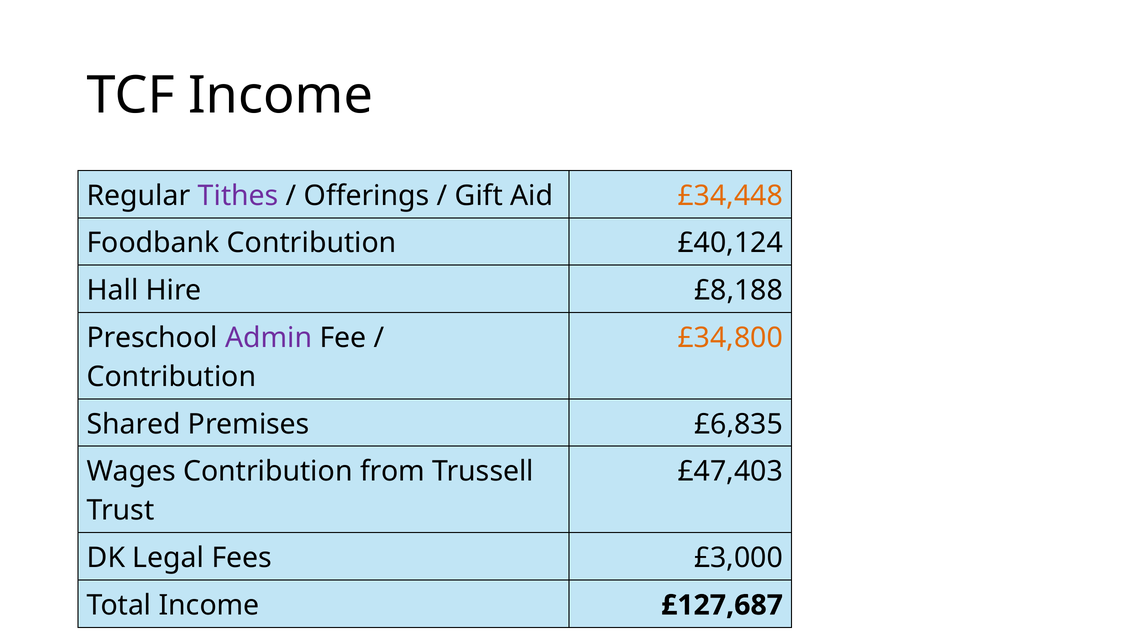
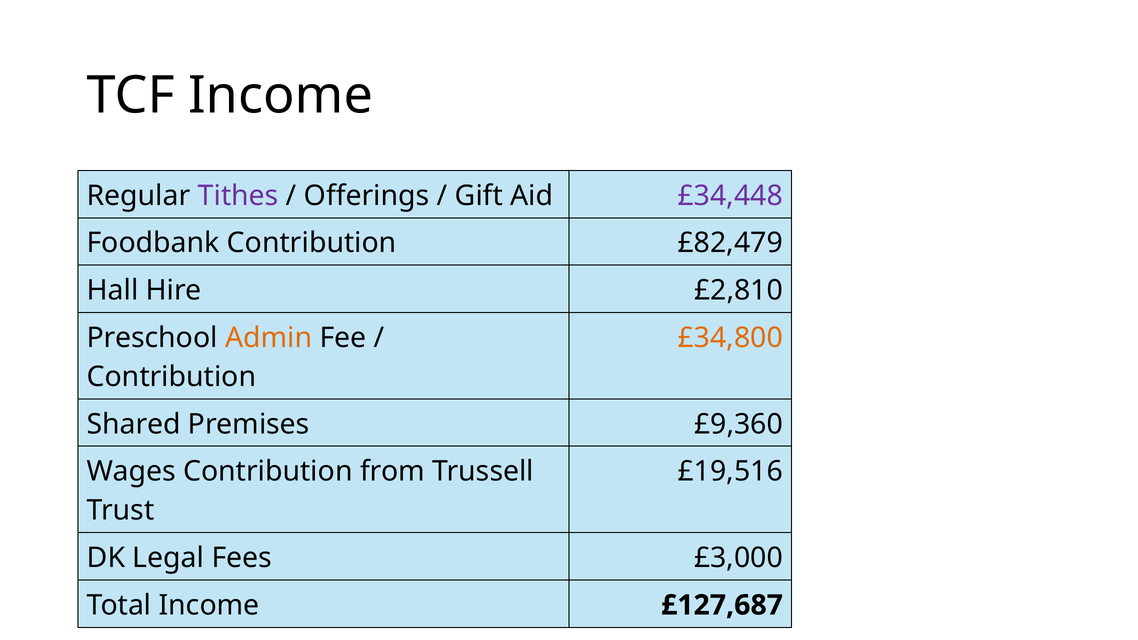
£34,448 colour: orange -> purple (730, 196)
£40,124: £40,124 -> £82,479 (730, 243)
£8,188: £8,188 -> £2,810 (739, 291)
Admin colour: purple -> orange (269, 338)
£6,835: £6,835 -> £9,360 (739, 424)
£47,403: £47,403 -> £19,516 (730, 472)
